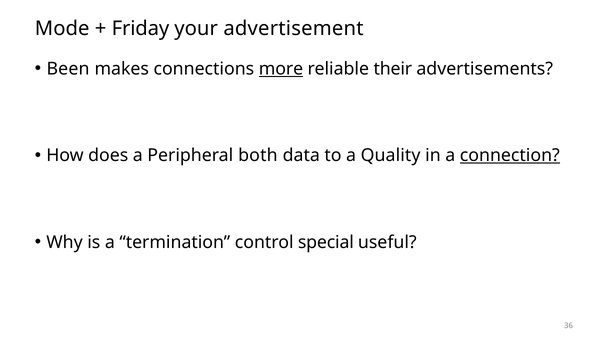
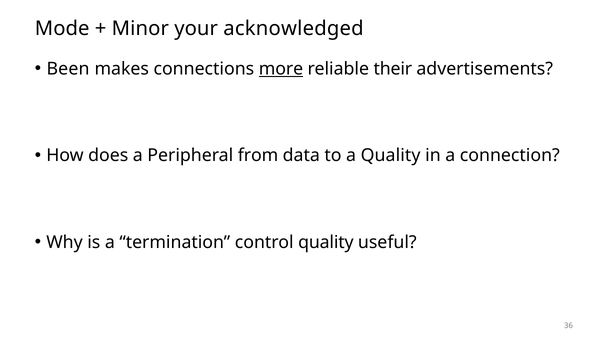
Friday: Friday -> Minor (140, 28)
advertisement: advertisement -> acknowledged (294, 28)
both: both -> from (258, 155)
connection underline: present -> none (510, 155)
control special: special -> quality (326, 242)
